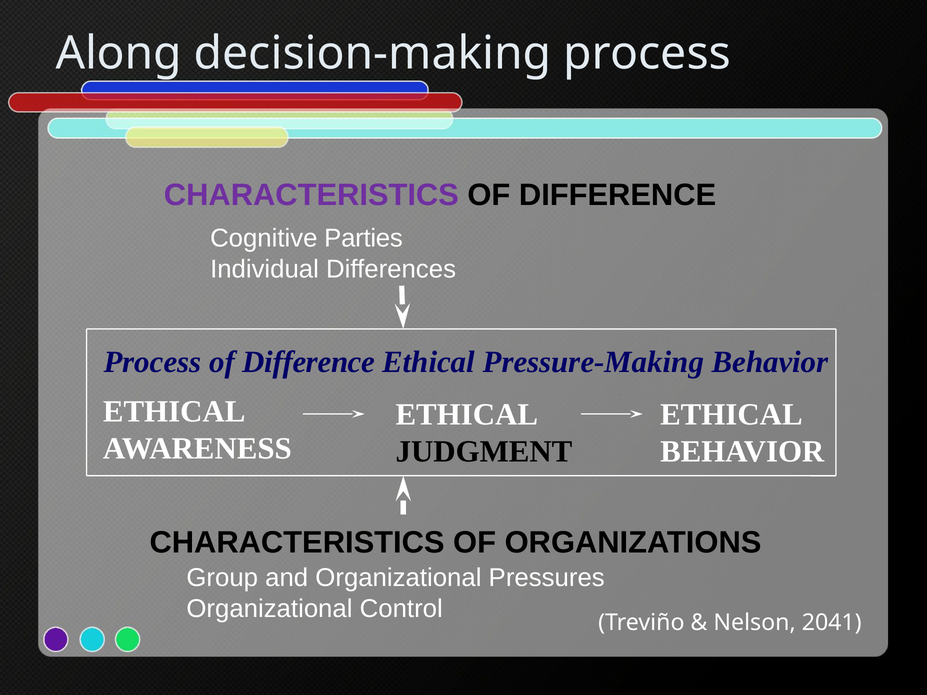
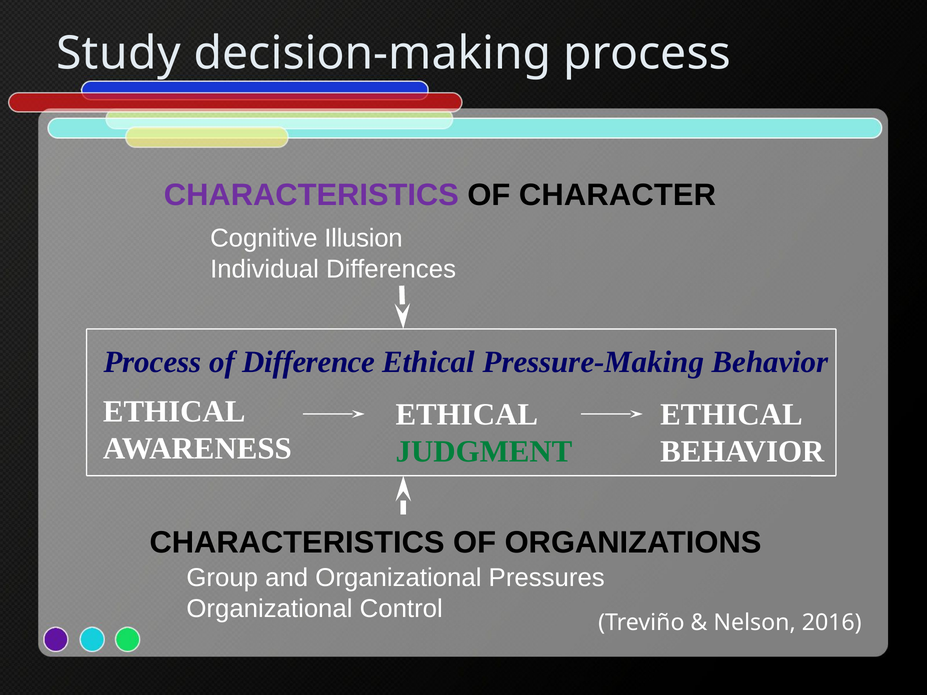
Along: Along -> Study (118, 53)
DIFFERENCE: DIFFERENCE -> CHARACTER (617, 195)
Parties: Parties -> Illusion (364, 238)
JUDGMENT colour: black -> green (484, 452)
2041: 2041 -> 2016 (832, 623)
